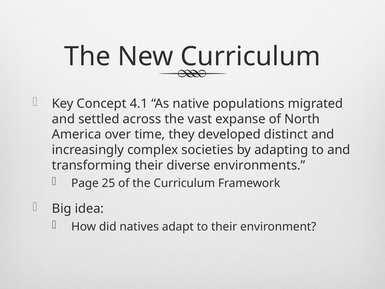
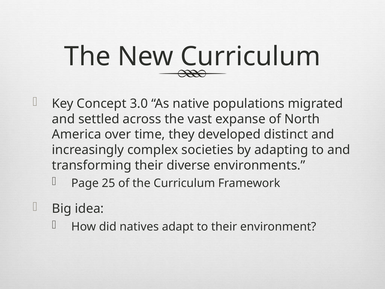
4.1: 4.1 -> 3.0 (139, 104)
